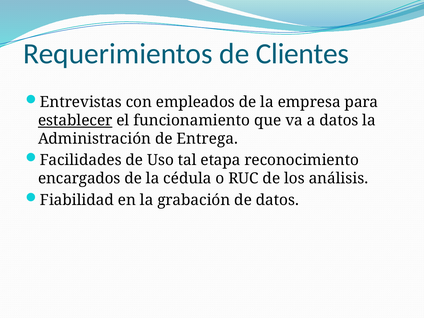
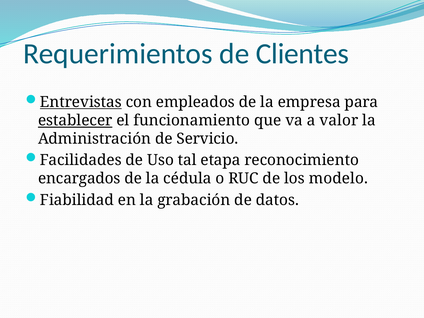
Entrevistas underline: none -> present (81, 102)
a datos: datos -> valor (339, 120)
Entrega: Entrega -> Servicio (207, 139)
análisis: análisis -> modelo (338, 179)
